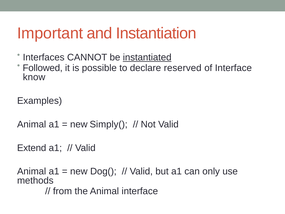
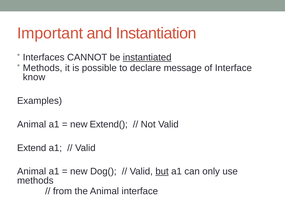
Followed: Followed -> Methods (43, 68)
reserved: reserved -> message (183, 68)
Simply(: Simply( -> Extend( (109, 124)
but underline: none -> present (162, 171)
